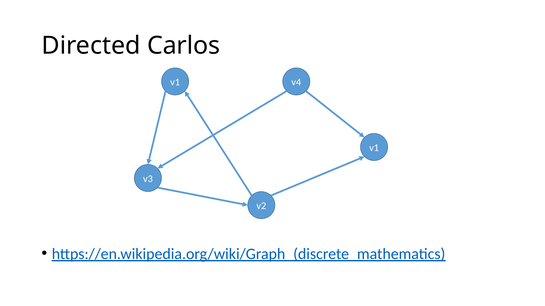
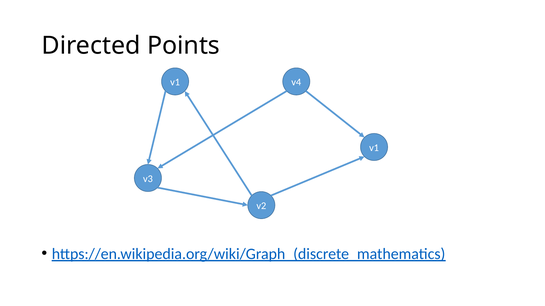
Carlos: Carlos -> Points (184, 46)
